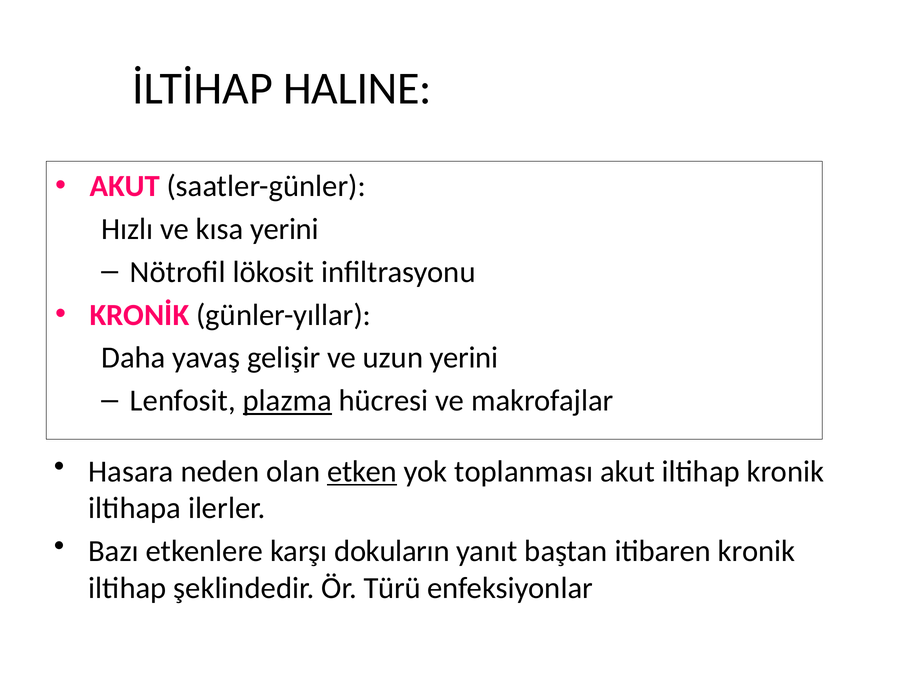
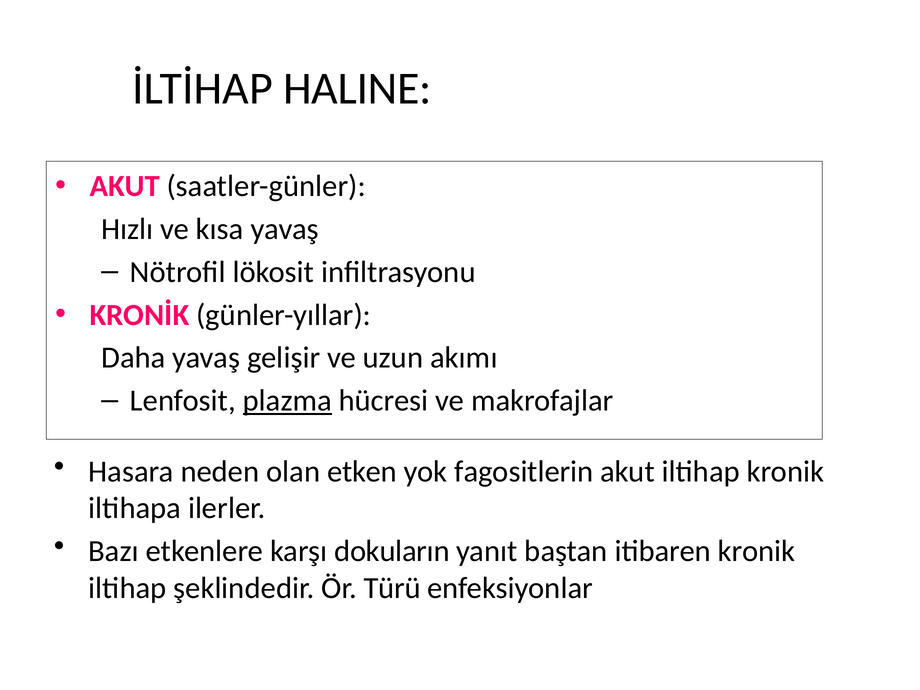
kısa yerini: yerini -> yavaş (285, 229)
uzun yerini: yerini -> akımı (464, 358)
etken underline: present -> none (362, 472)
toplanması: toplanması -> fagositlerin (524, 472)
